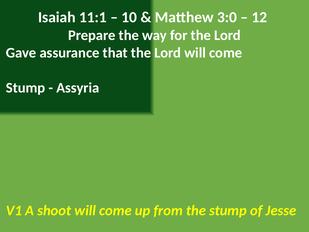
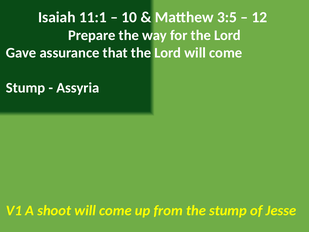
3:0: 3:0 -> 3:5 (227, 17)
